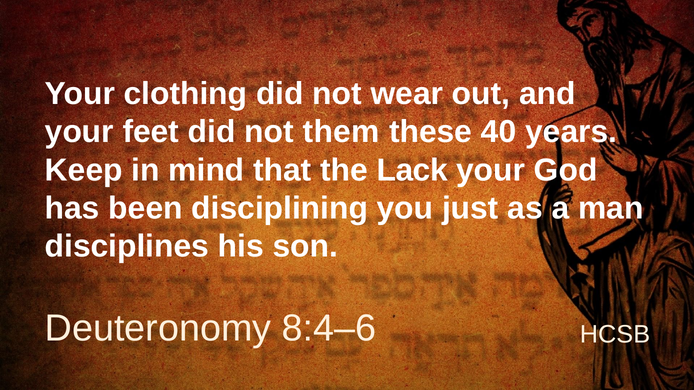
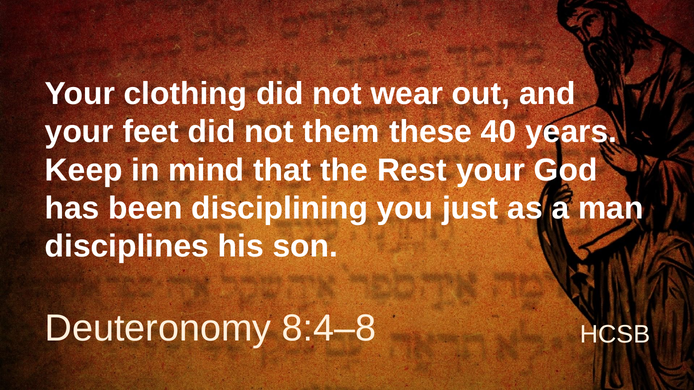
Lack: Lack -> Rest (412, 170)
8:4–6: 8:4–6 -> 8:4–8 (329, 328)
